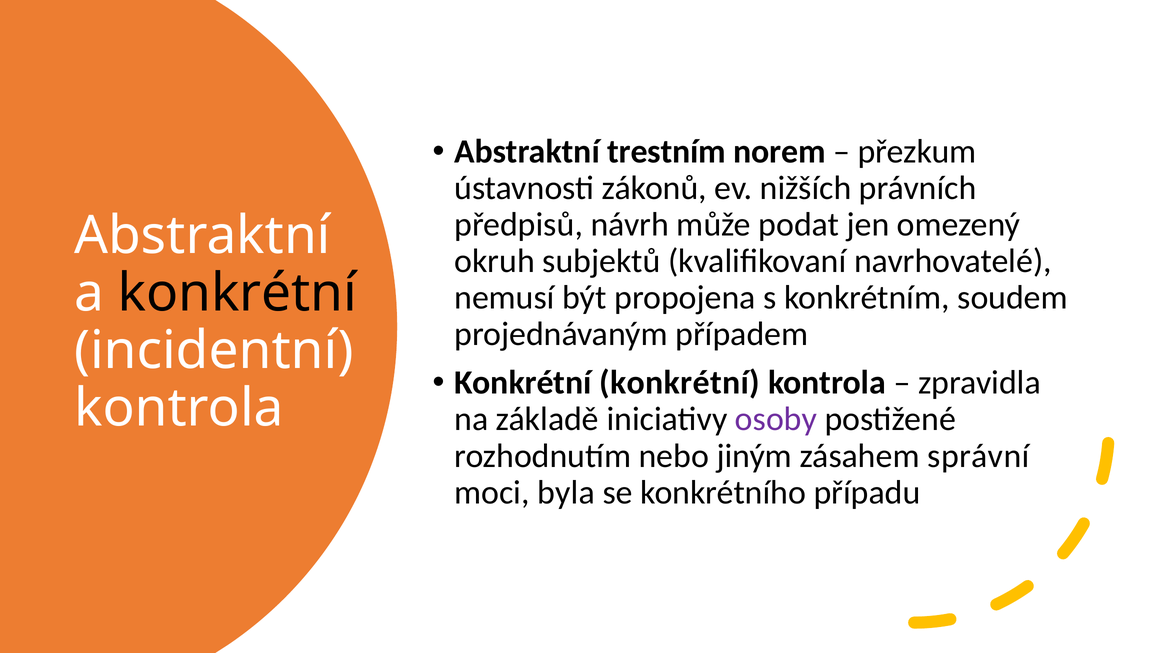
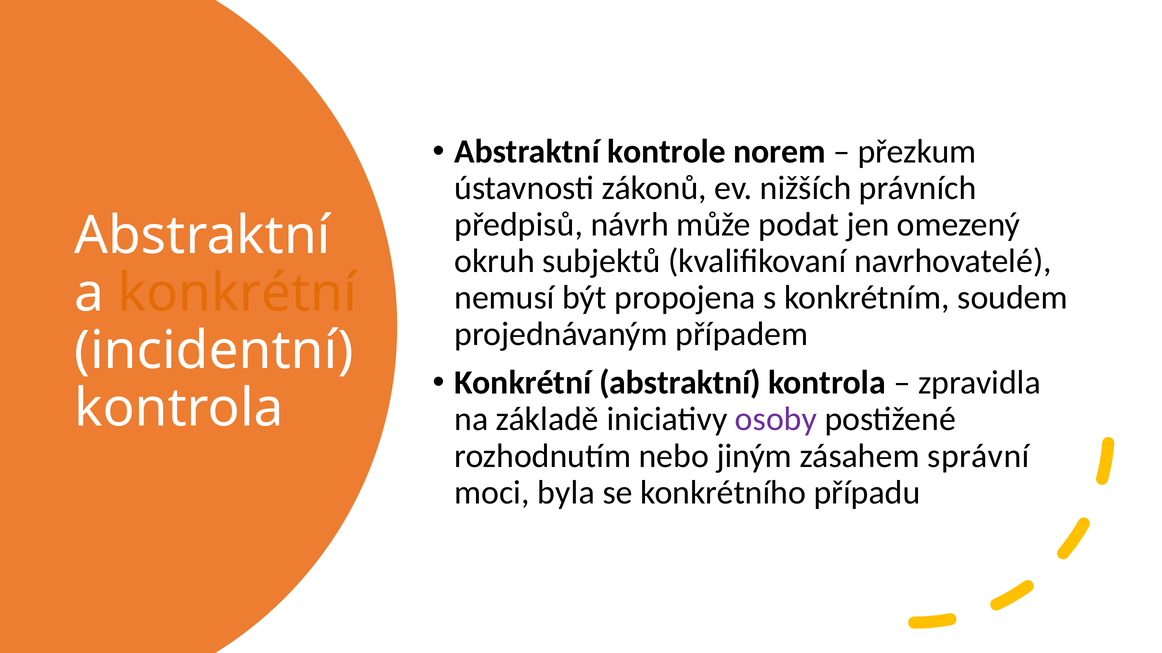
trestním: trestním -> kontrole (667, 152)
konkrétní colour: black -> orange (237, 293)
Konkrétní konkrétní: konkrétní -> abstraktní (680, 383)
